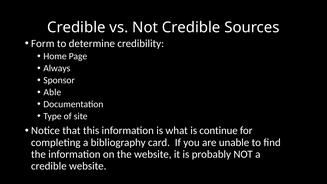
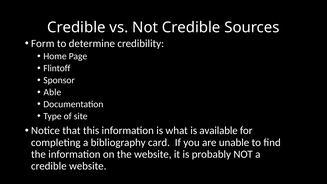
Always: Always -> Flintoff (57, 68)
continue: continue -> available (219, 131)
